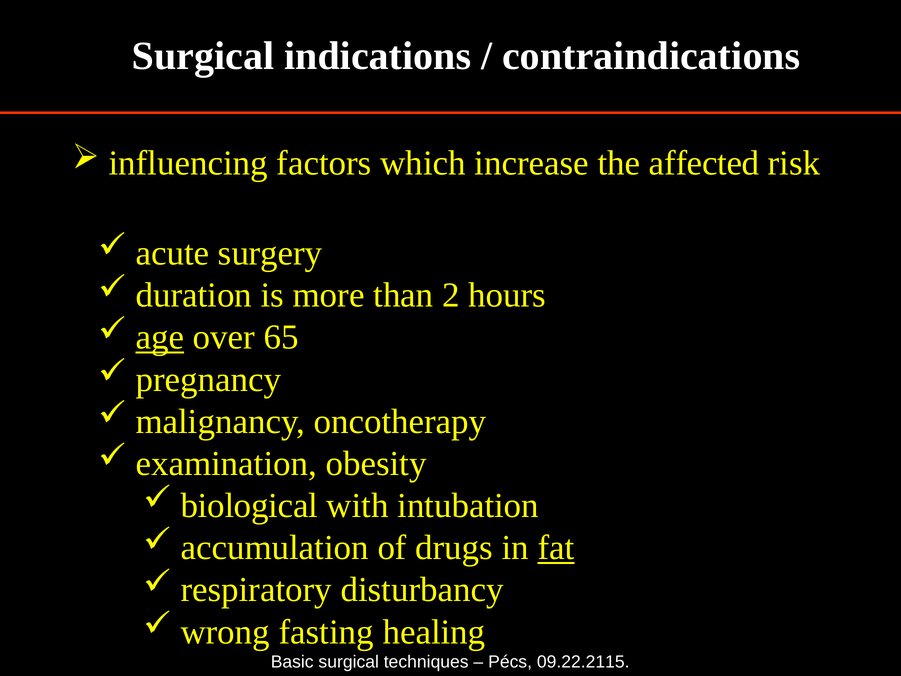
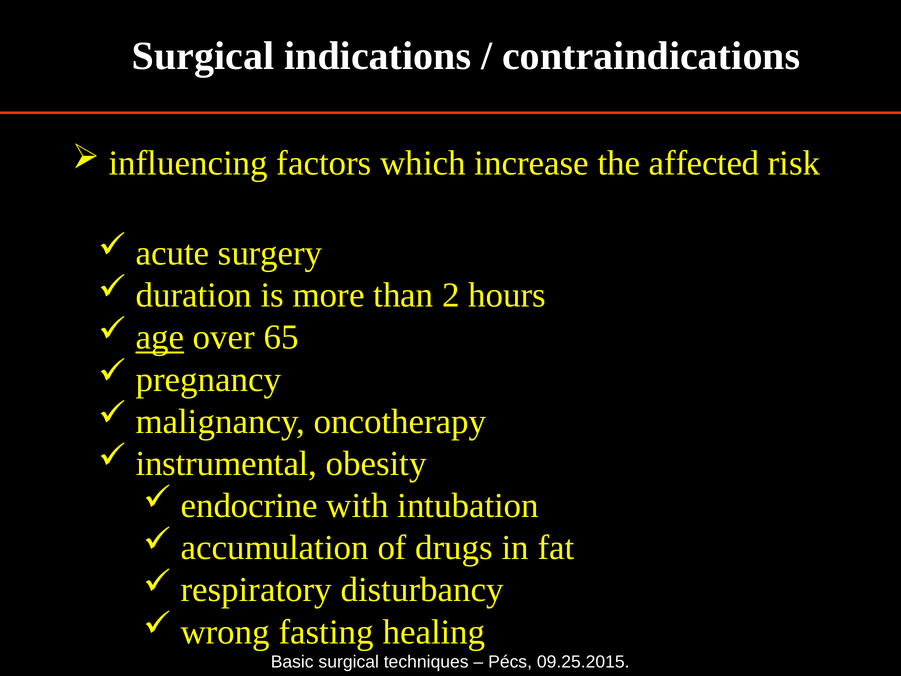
examination: examination -> instrumental (226, 463)
biological: biological -> endocrine (249, 506)
fat underline: present -> none (556, 548)
09.22.2115: 09.22.2115 -> 09.25.2015 (583, 662)
